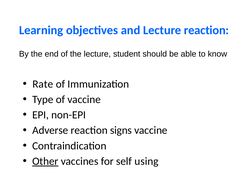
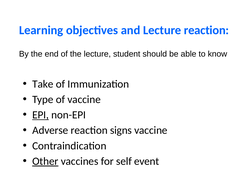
Rate: Rate -> Take (43, 84)
EPI underline: none -> present (41, 115)
using: using -> event (147, 161)
